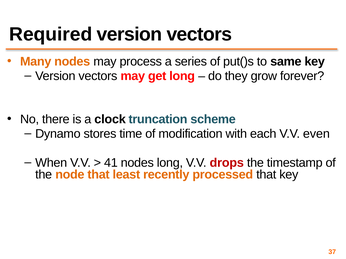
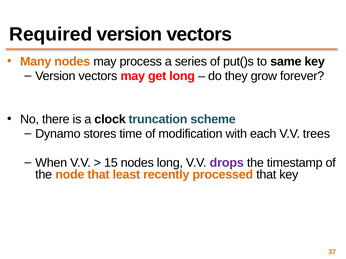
even: even -> trees (316, 134)
41: 41 -> 15 (111, 163)
drops colour: red -> purple (227, 163)
